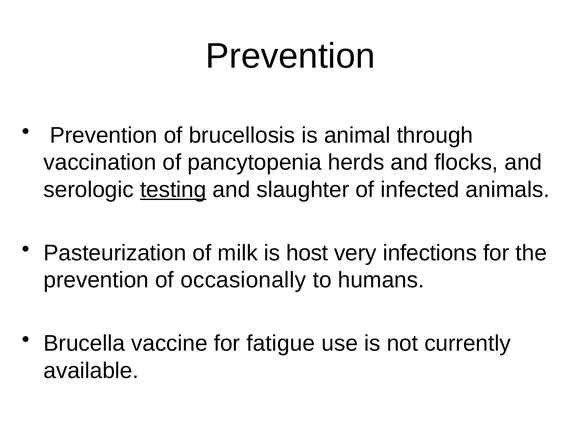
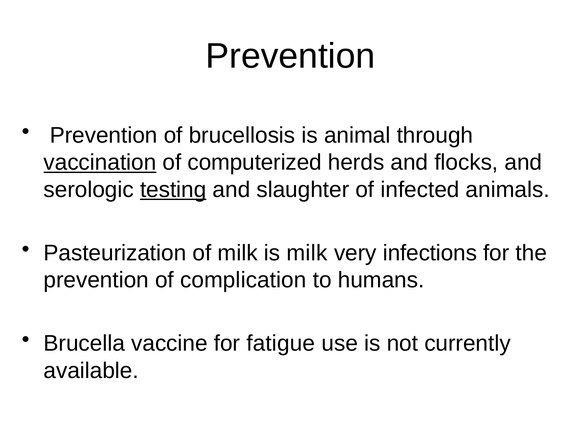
vaccination underline: none -> present (100, 162)
pancytopenia: pancytopenia -> computerized (255, 162)
is host: host -> milk (307, 253)
occasionally: occasionally -> complication (243, 280)
